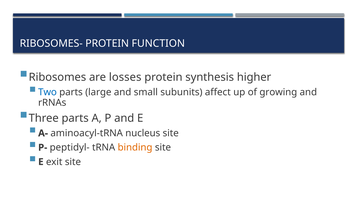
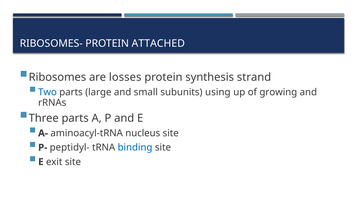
FUNCTION: FUNCTION -> ATTACHED (158, 43)
higher: higher -> strand (254, 77)
affect: affect -> using (218, 92)
binding colour: orange -> blue (135, 147)
